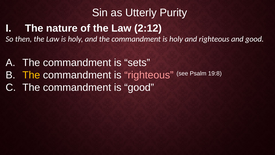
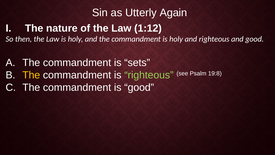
Purity: Purity -> Again (173, 13)
2:12: 2:12 -> 1:12 (148, 28)
righteous colour: pink -> light green (149, 75)
